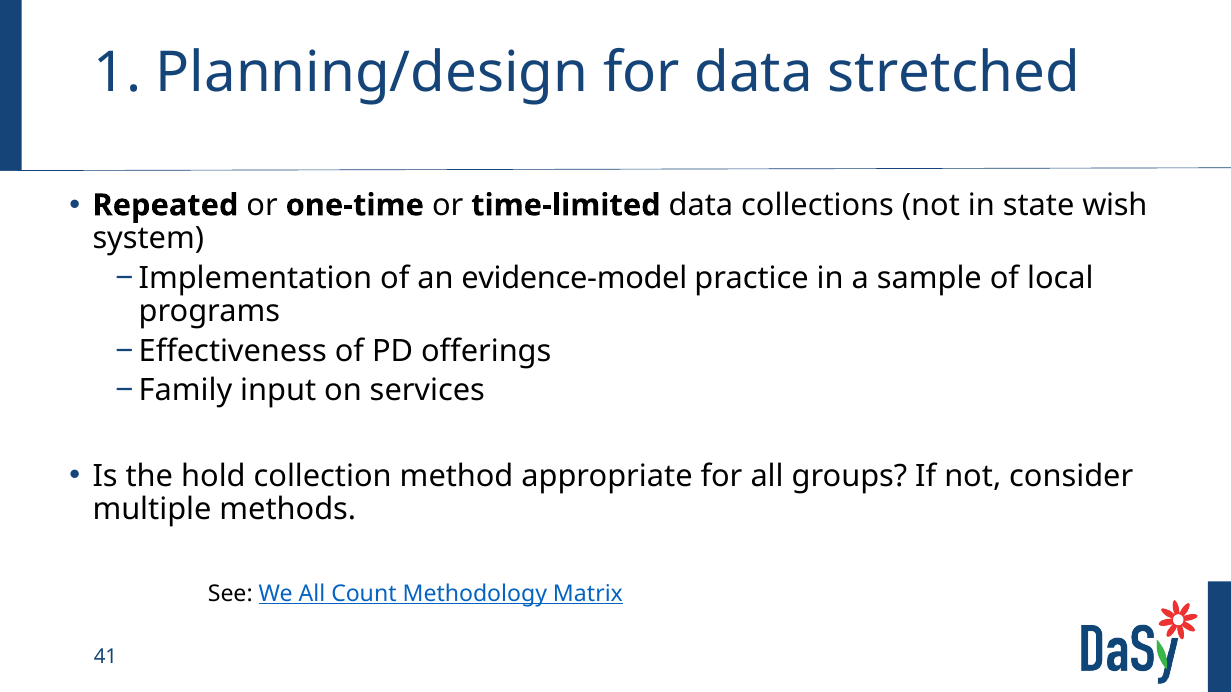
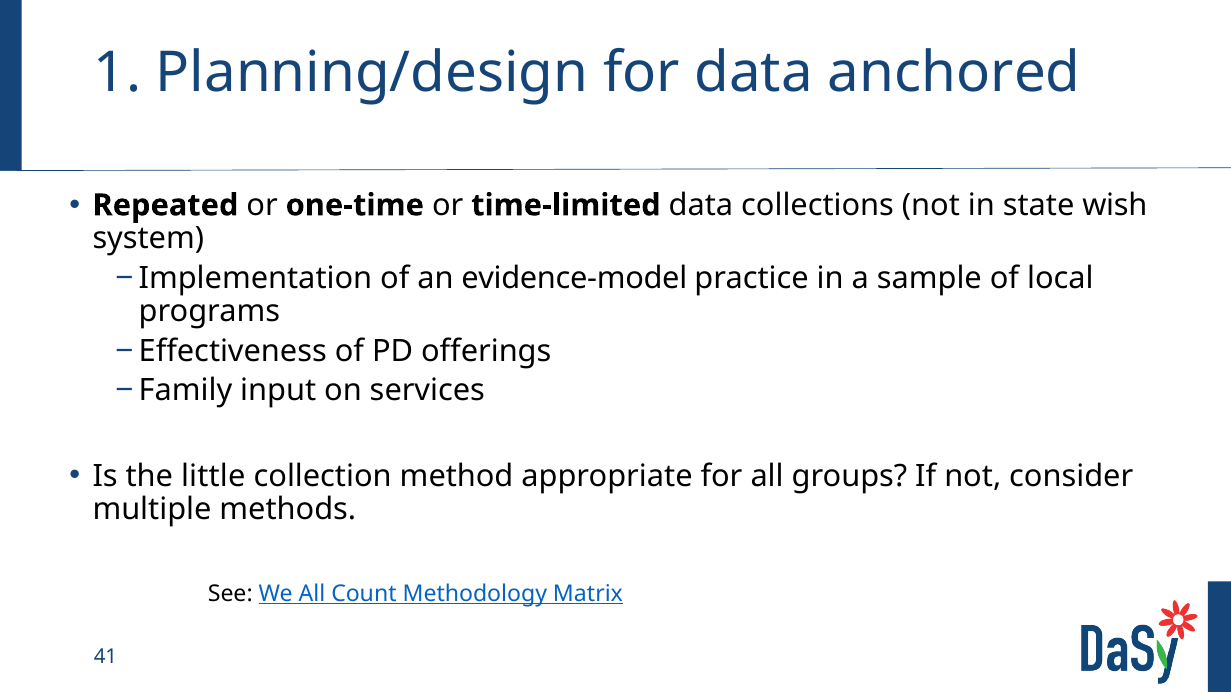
stretched: stretched -> anchored (954, 73)
hold: hold -> little (213, 476)
